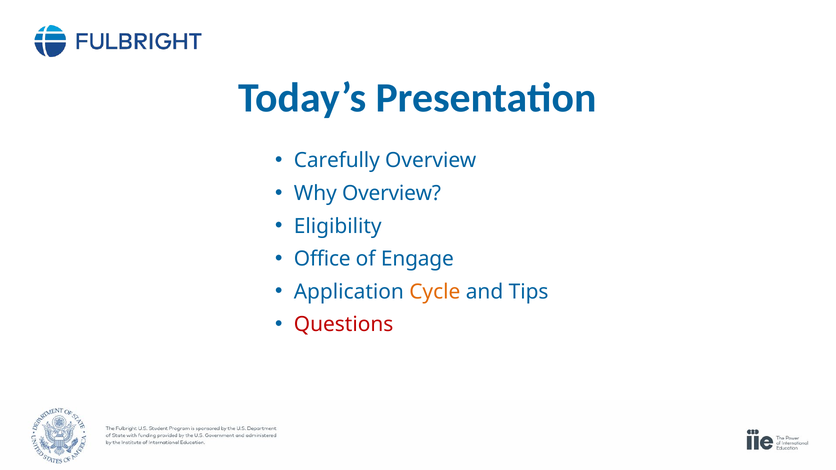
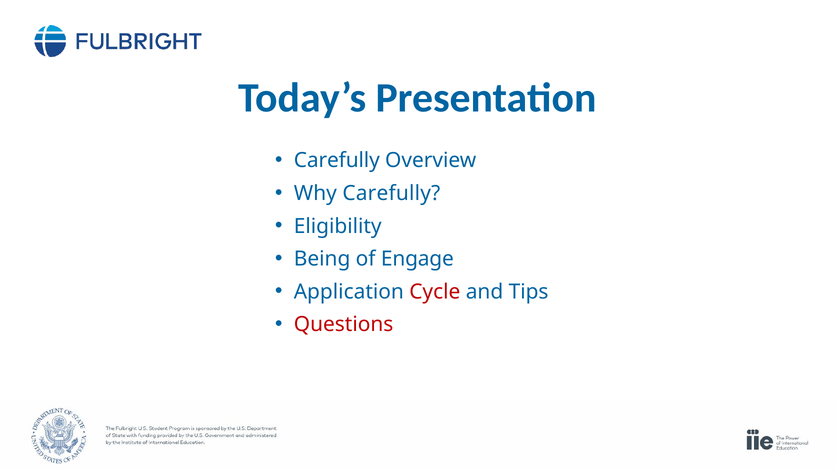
Why Overview: Overview -> Carefully (391, 193)
Office: Office -> Being (322, 259)
Cycle colour: orange -> red (435, 292)
